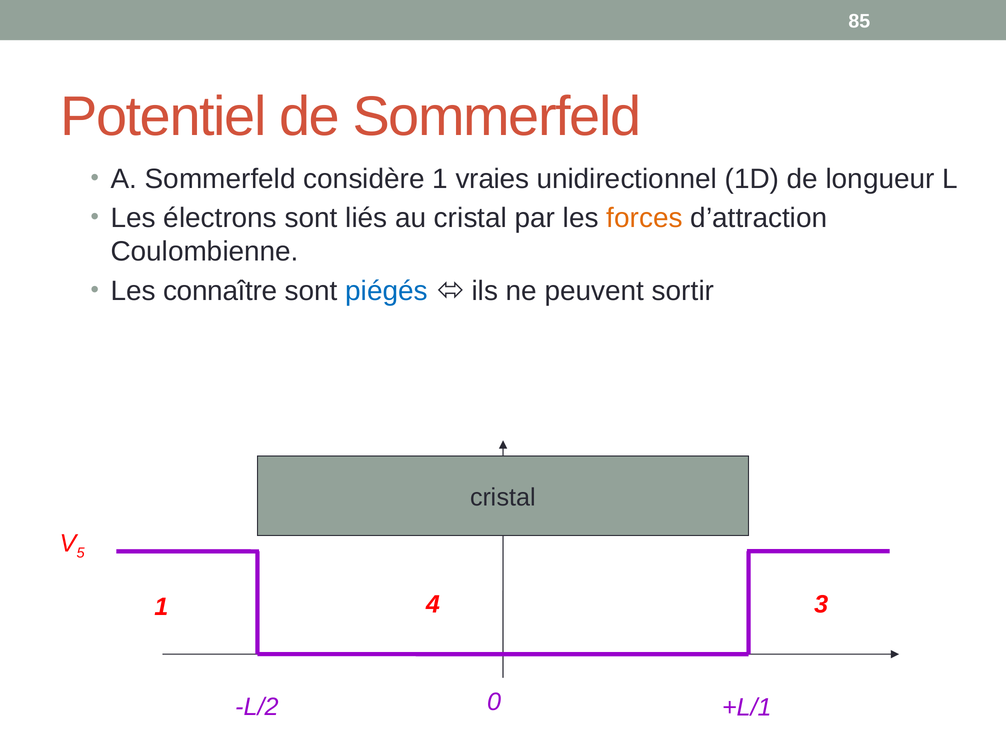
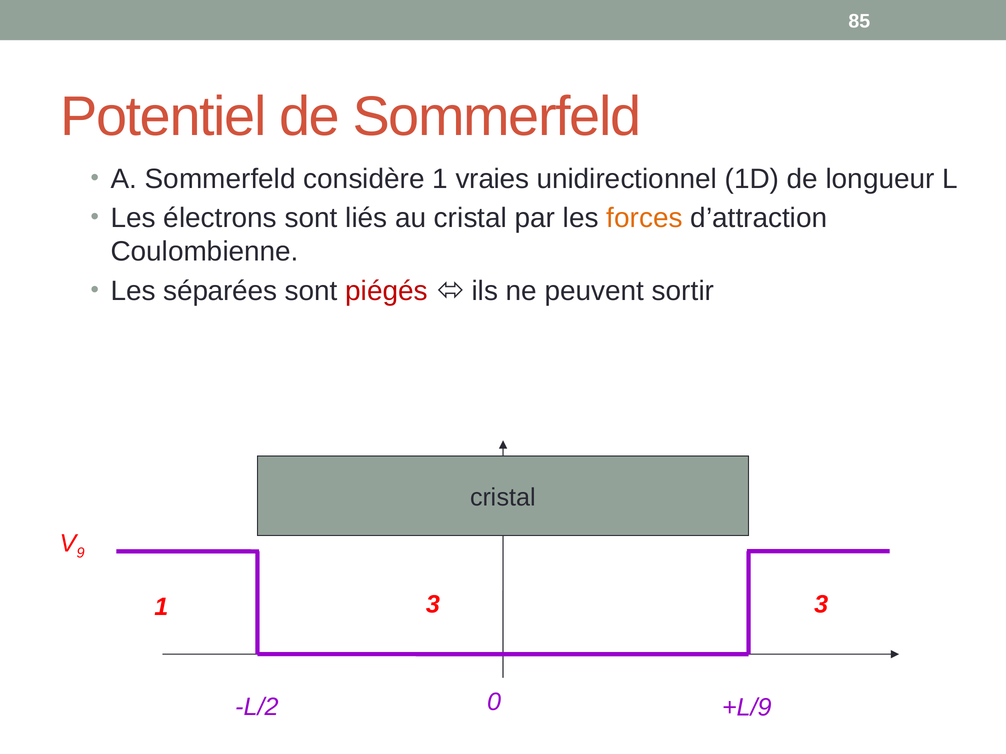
connaître: connaître -> séparées (220, 291)
piégés colour: blue -> red (387, 291)
5: 5 -> 9 (81, 554)
1 4: 4 -> 3 (433, 605)
+L/1: +L/1 -> +L/9 (747, 708)
